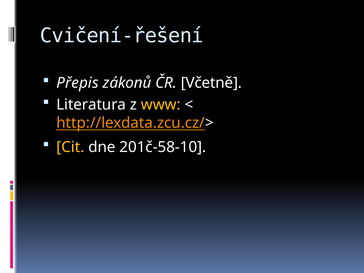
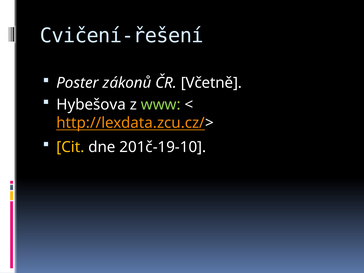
Přepis: Přepis -> Poster (78, 83)
Literatura: Literatura -> Hybešova (91, 105)
www colour: yellow -> light green (161, 105)
201č-58-10: 201č-58-10 -> 201č-19-10 (163, 147)
